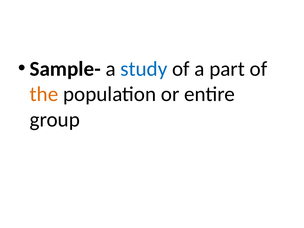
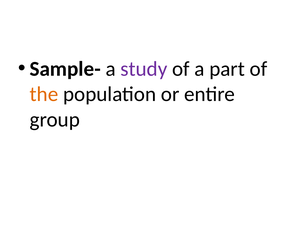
study colour: blue -> purple (144, 69)
